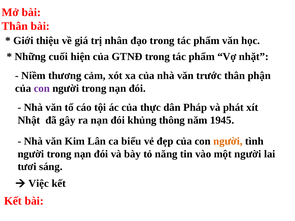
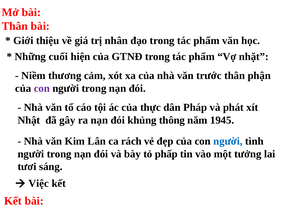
biểu: biểu -> rách (131, 141)
người colour: orange -> blue (228, 141)
năng: năng -> phấp (166, 154)
một người: người -> tưởng (248, 154)
